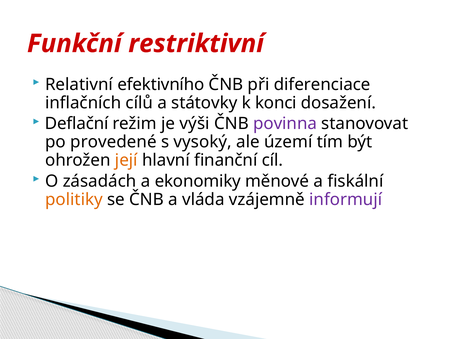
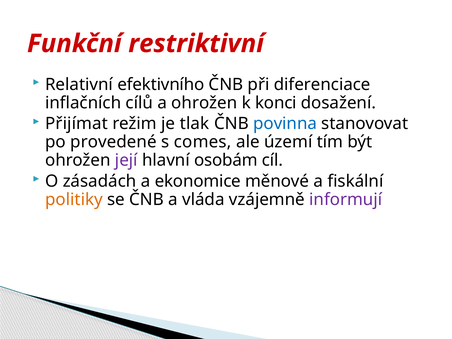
a státovky: státovky -> ohrožen (204, 103)
Deflační: Deflační -> Přijímat (77, 124)
výši: výši -> tlak (195, 124)
povinna colour: purple -> blue (285, 124)
vysoký: vysoký -> comes (203, 142)
její colour: orange -> purple (126, 160)
finanční: finanční -> osobám (226, 160)
ekonomiky: ekonomiky -> ekonomice (198, 181)
